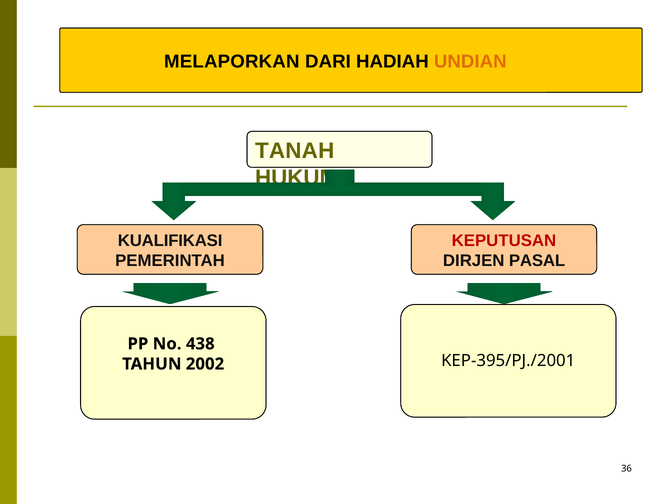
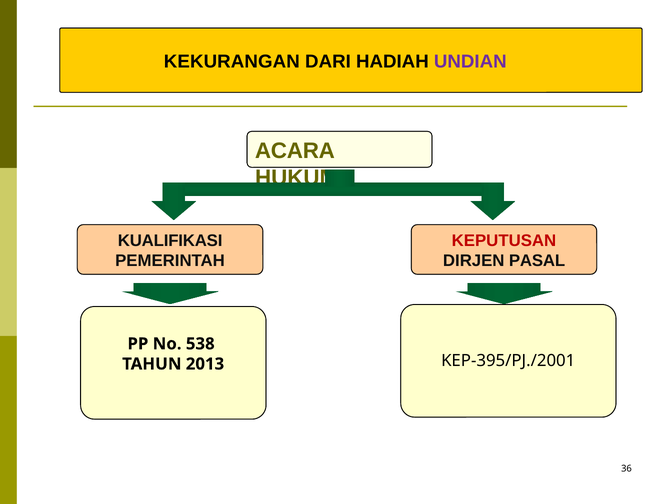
MELAPORKAN: MELAPORKAN -> KEKURANGAN (232, 61)
UNDIAN colour: orange -> purple (470, 61)
TANAH: TANAH -> ACARA (295, 151)
438: 438 -> 538 (200, 344)
2002: 2002 -> 2013 (205, 364)
